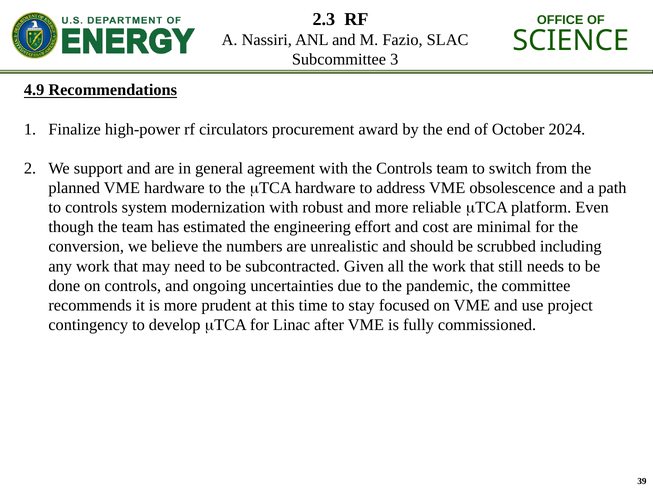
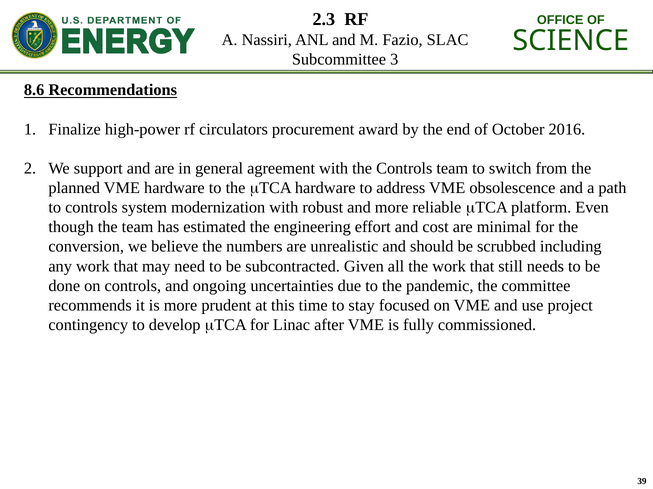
4.9: 4.9 -> 8.6 (34, 90)
2024: 2024 -> 2016 (567, 129)
